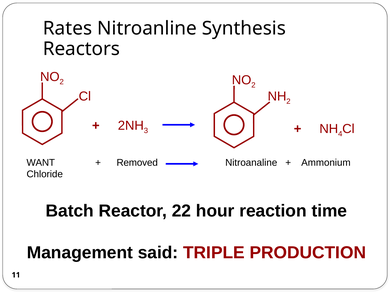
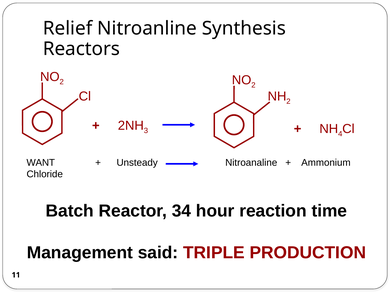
Rates: Rates -> Relief (68, 28)
Removed: Removed -> Unsteady (137, 162)
22: 22 -> 34 (181, 211)
